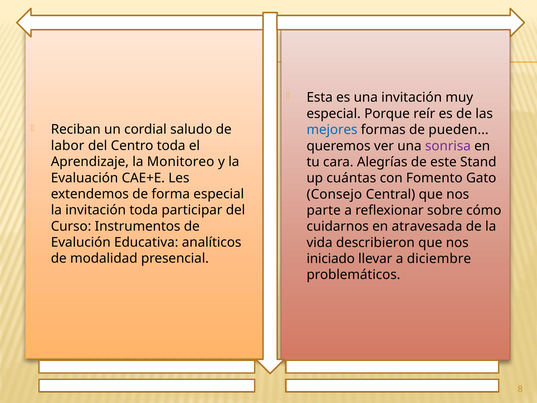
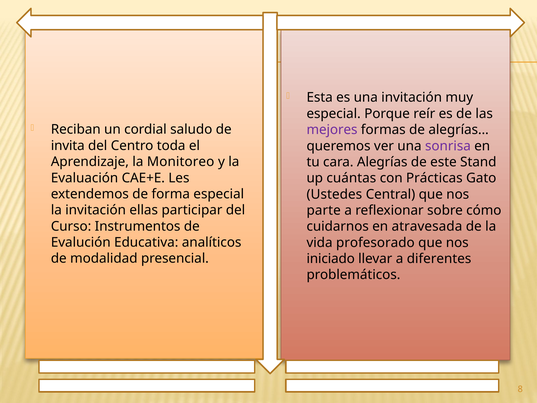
mejores colour: blue -> purple (332, 130)
de pueden: pueden -> alegrías (459, 130)
labor: labor -> invita (68, 146)
Fomento: Fomento -> Prácticas (434, 178)
Consejo: Consejo -> Ustedes (334, 194)
invitación toda: toda -> ellas (144, 210)
describieron: describieron -> profesorado (375, 242)
diciembre: diciembre -> diferentes (439, 259)
